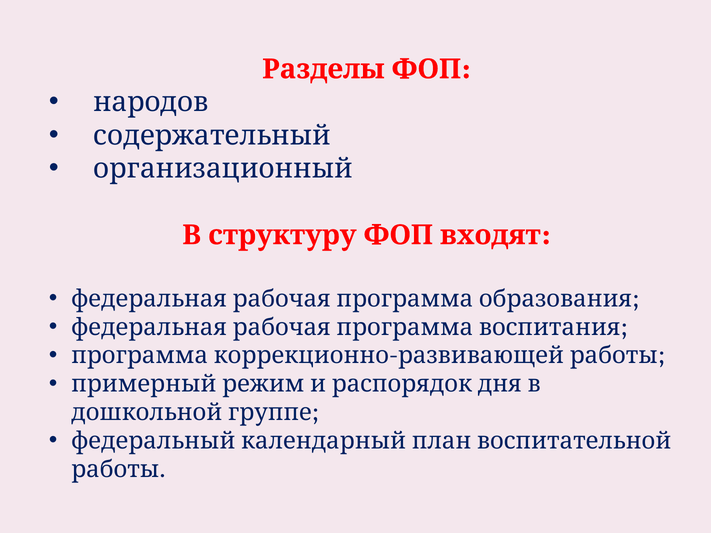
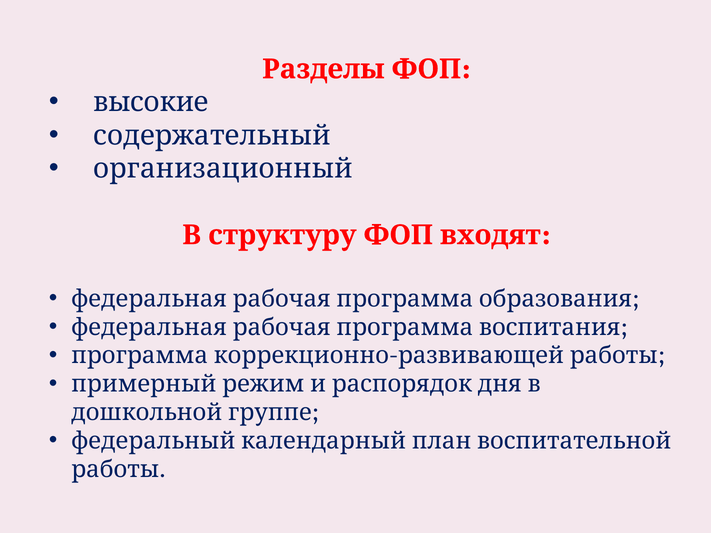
народов: народов -> высокие (151, 102)
